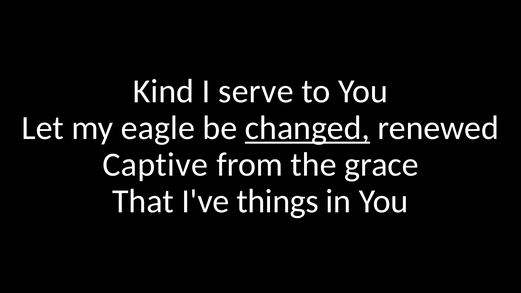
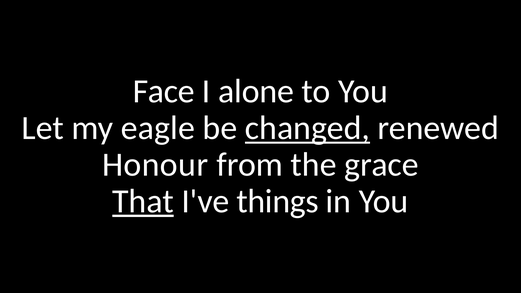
Kind: Kind -> Face (164, 91)
serve: serve -> alone (256, 91)
Captive: Captive -> Honour (155, 165)
That underline: none -> present (143, 201)
